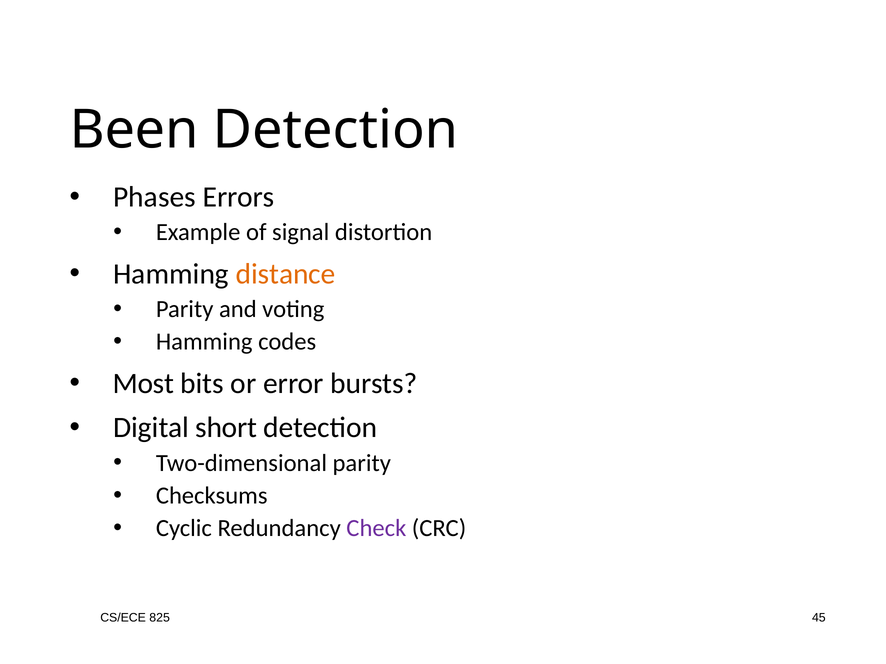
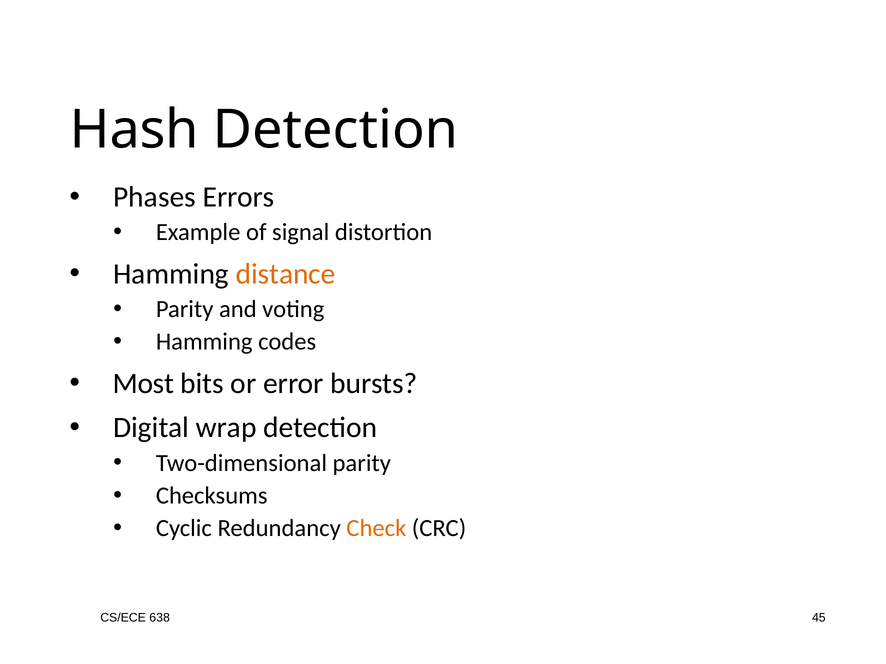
Been: Been -> Hash (134, 130)
short: short -> wrap (226, 428)
Check colour: purple -> orange (376, 529)
825: 825 -> 638 (160, 618)
